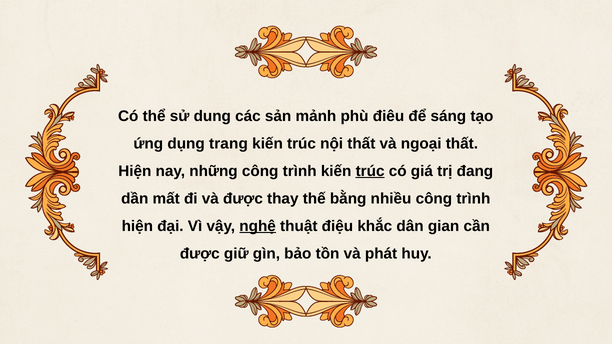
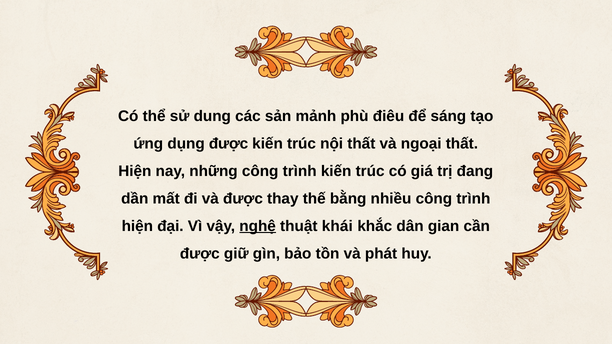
dụng trang: trang -> được (229, 144)
trúc underline: present -> none (370, 171)
điệu: điệu -> khái (337, 226)
